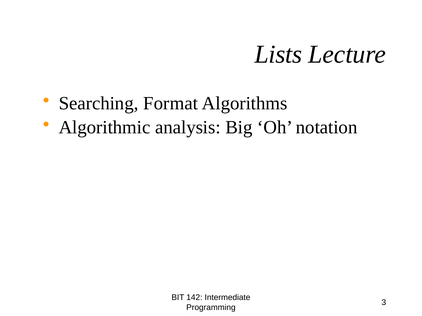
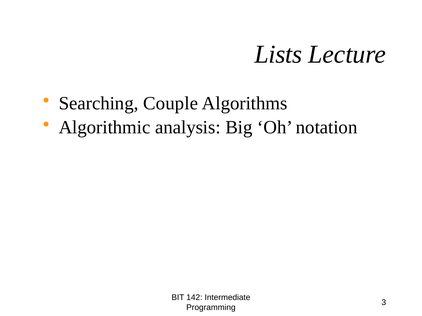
Format: Format -> Couple (171, 104)
